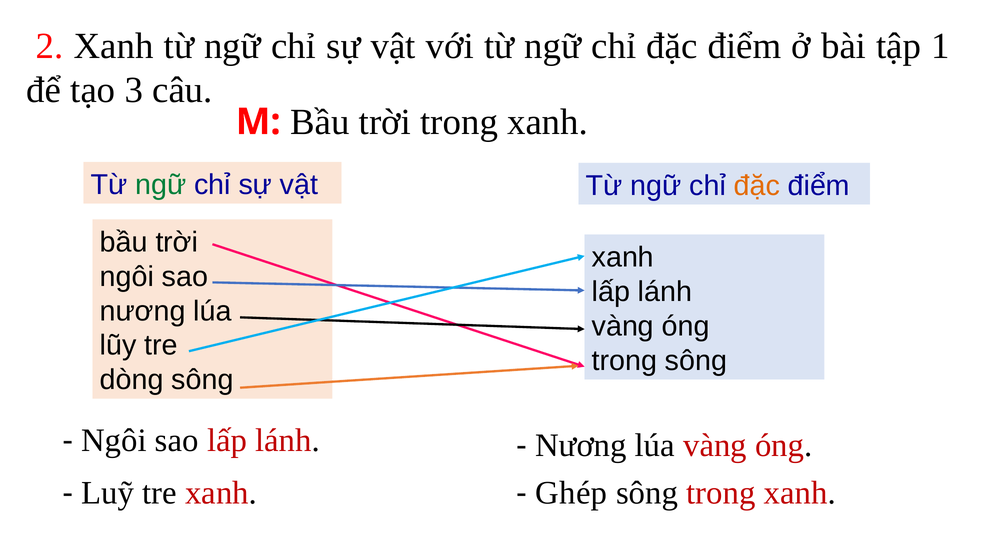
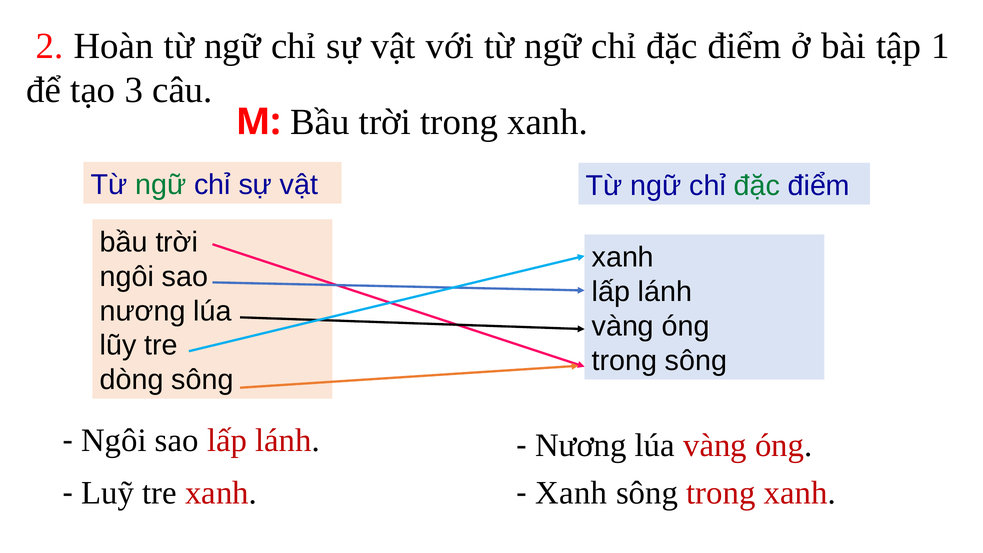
2 Xanh: Xanh -> Hoàn (114, 46)
đặc colour: orange -> green (757, 186)
Ghép: Ghép -> Xanh (571, 493)
